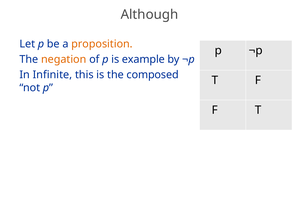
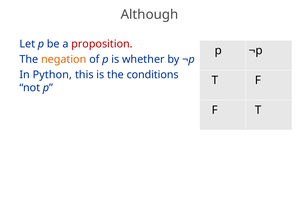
proposition colour: orange -> red (102, 44)
example: example -> whether (143, 59)
Infinite: Infinite -> Python (52, 75)
composed: composed -> conditions (153, 75)
